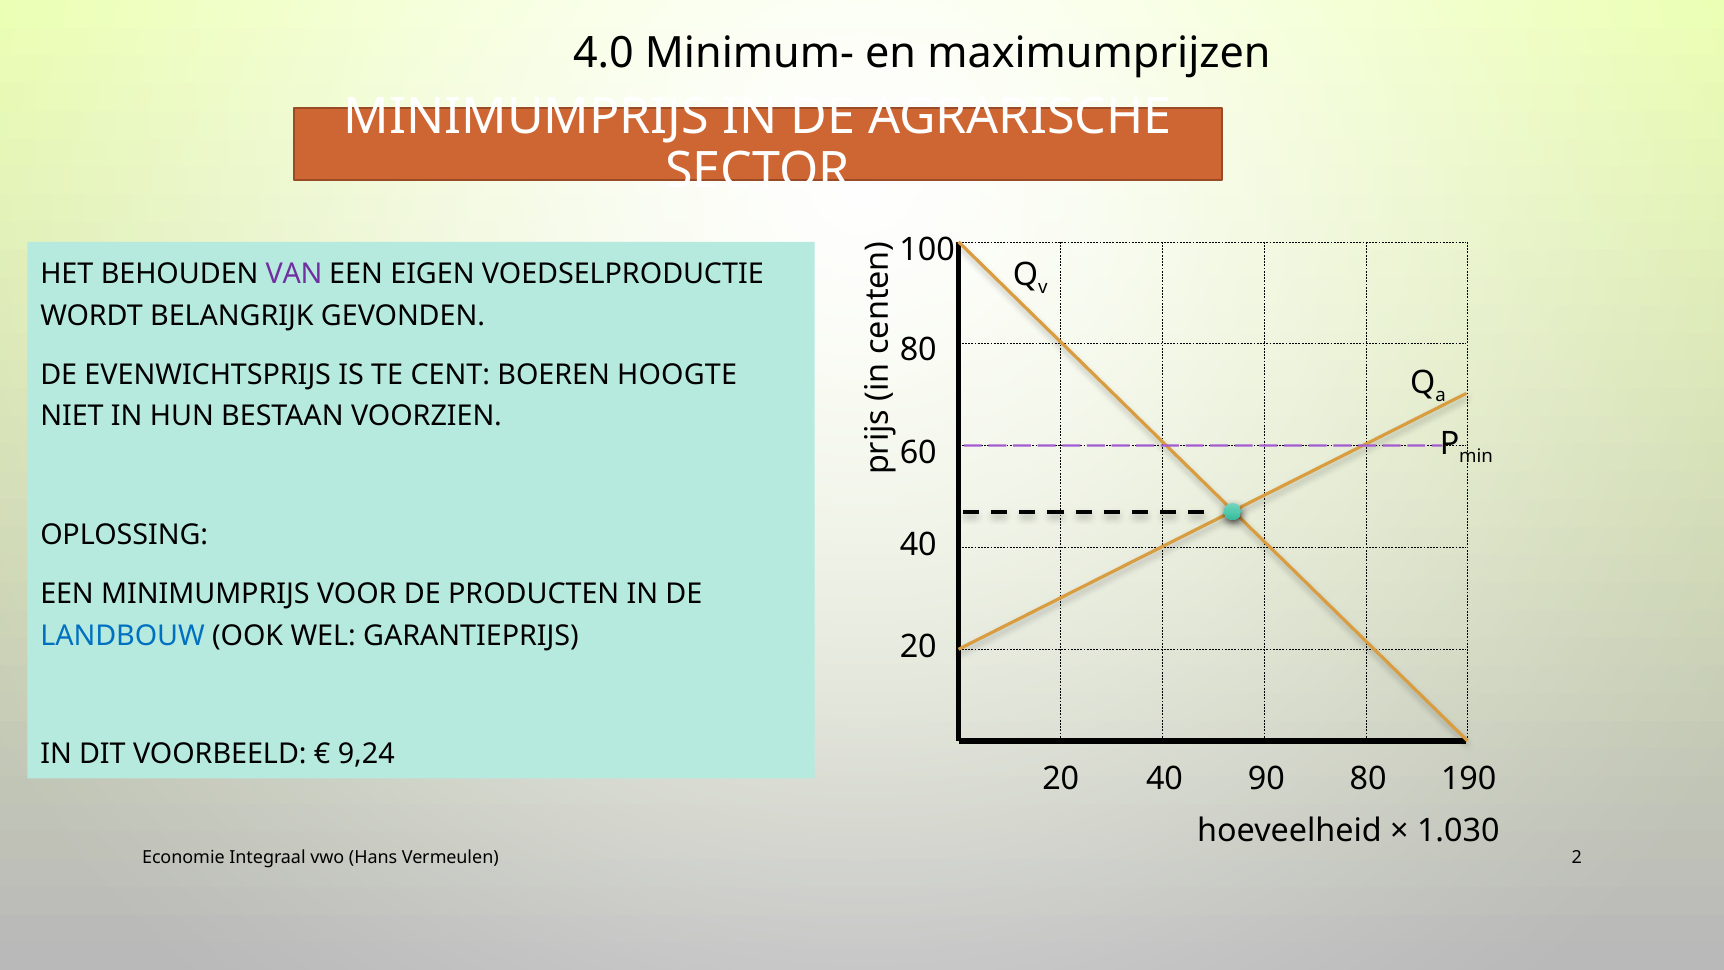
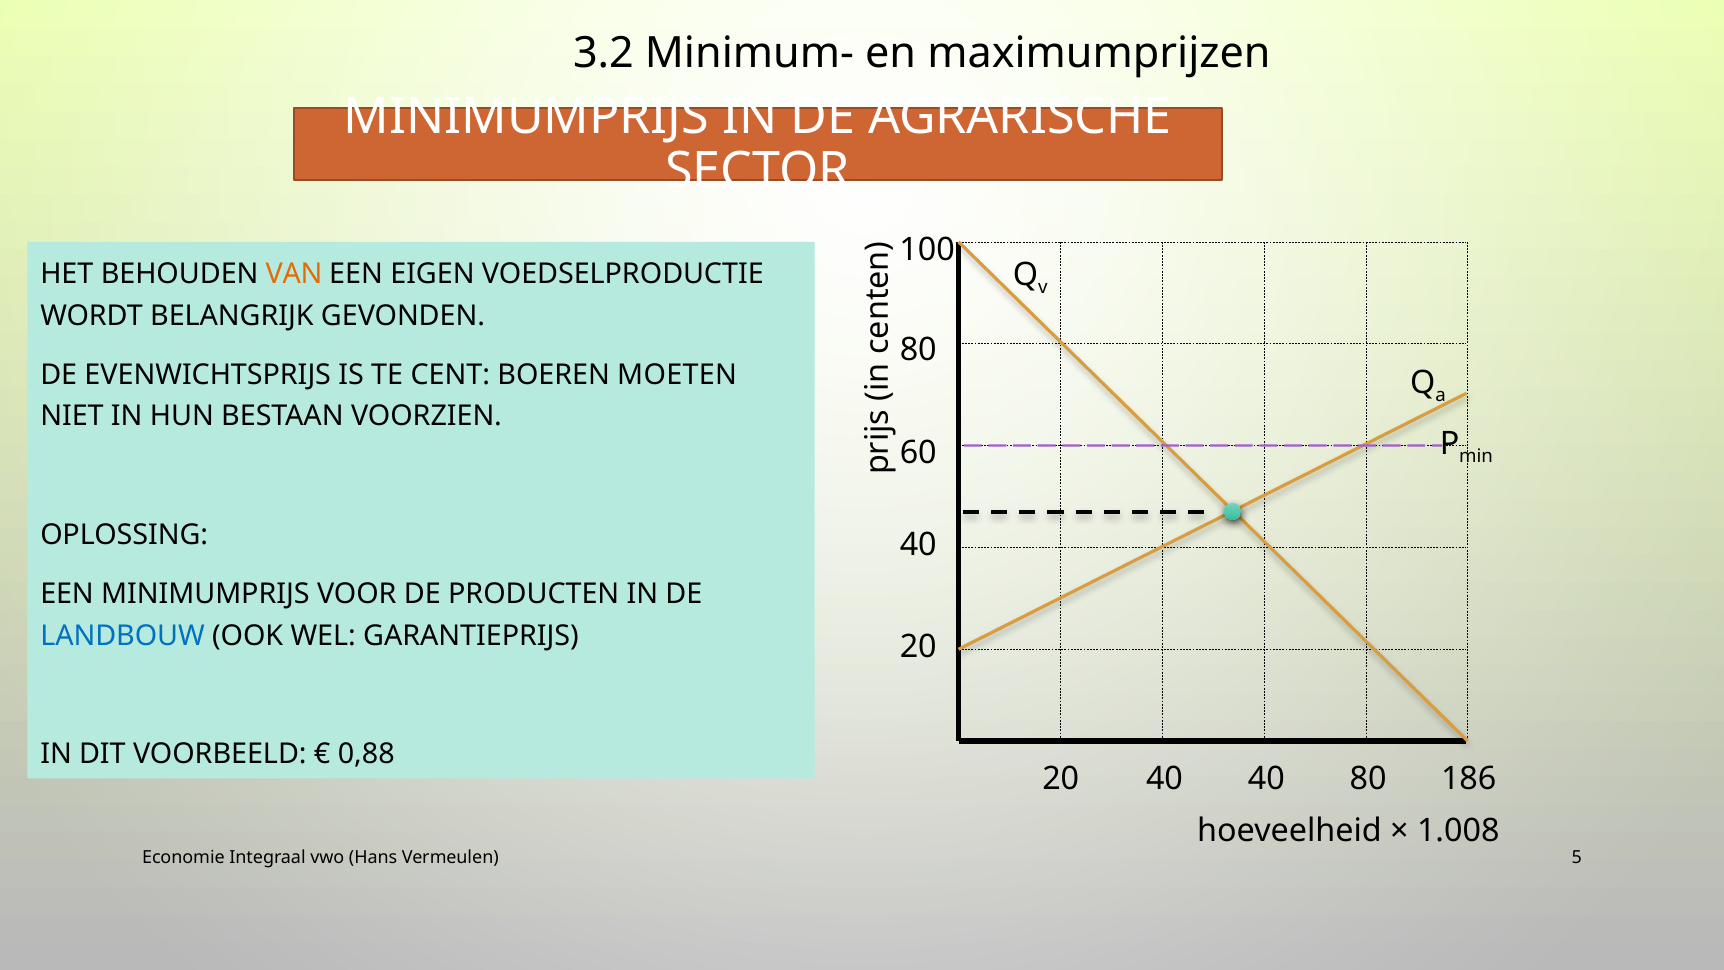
4.0: 4.0 -> 3.2 (603, 53)
VAN colour: purple -> orange (294, 274)
HOOGTE: HOOGTE -> MOETEN (677, 375)
9,24: 9,24 -> 0,88 (366, 754)
40 90: 90 -> 40 (1266, 779)
190: 190 -> 186 (1469, 779)
1.030: 1.030 -> 1.008 (1458, 831)
2: 2 -> 5 (1577, 858)
